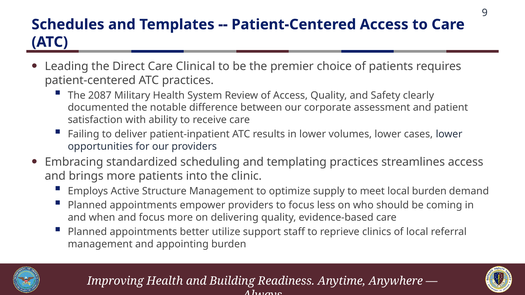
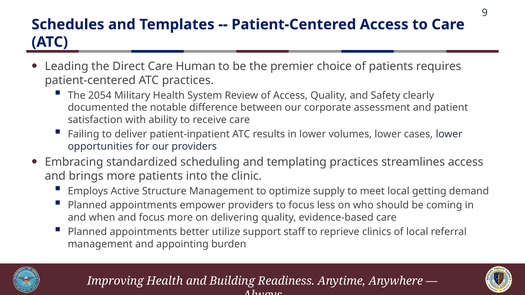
Clinical: Clinical -> Human (196, 66)
2087: 2087 -> 2054 (100, 95)
local burden: burden -> getting (429, 191)
